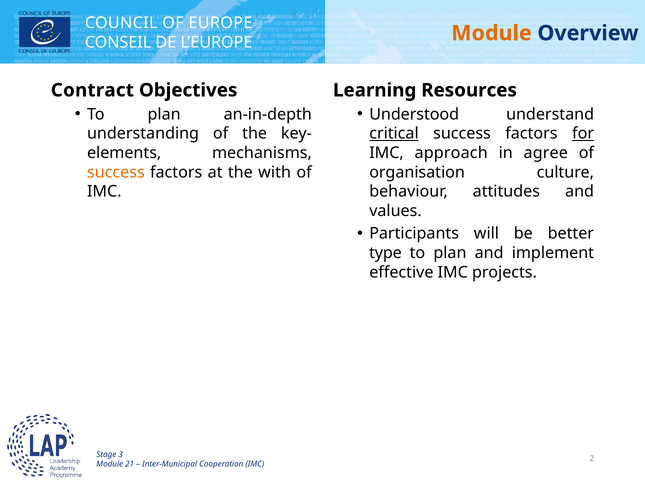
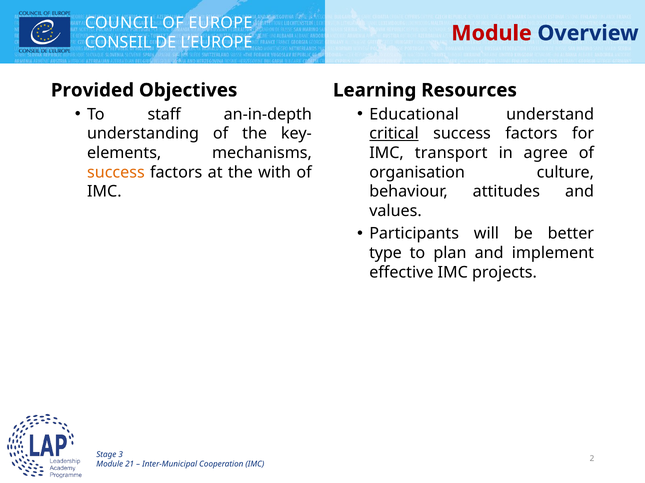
Module colour: orange -> red (492, 33)
Contract: Contract -> Provided (92, 90)
plan: plan -> staff (164, 114)
Understood: Understood -> Educational (414, 114)
for underline: present -> none (583, 134)
approach: approach -> transport (451, 153)
